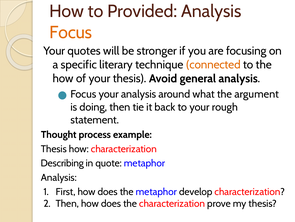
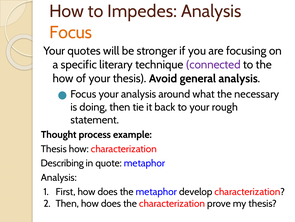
Provided: Provided -> Impedes (142, 11)
connected colour: orange -> purple (213, 64)
argument: argument -> necessary (257, 94)
